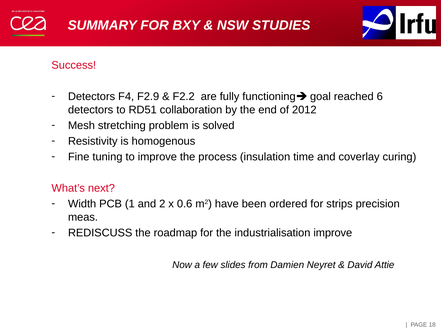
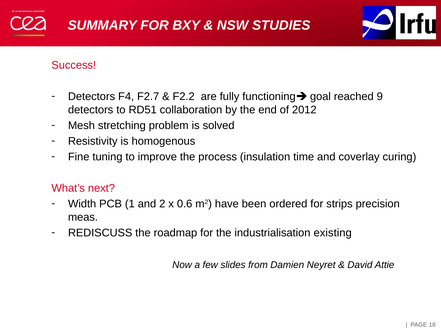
F2.9: F2.9 -> F2.7 (148, 96)
6: 6 -> 9 (380, 96)
industrialisation improve: improve -> existing (333, 233)
